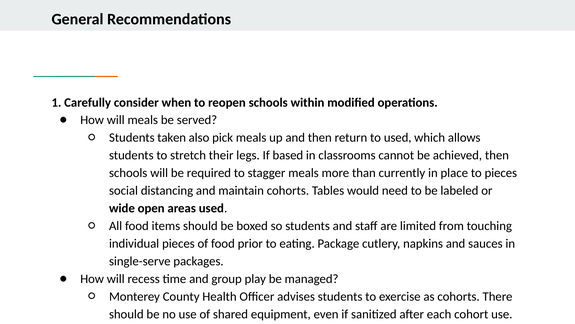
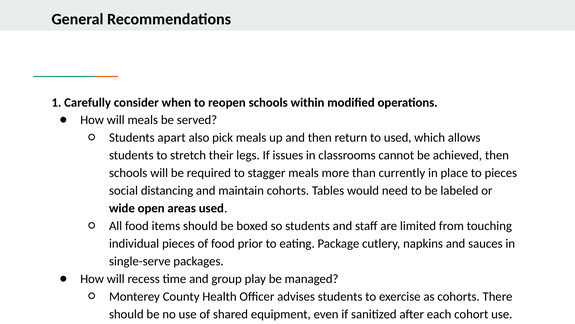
taken: taken -> apart (172, 137)
based: based -> issues (288, 155)
